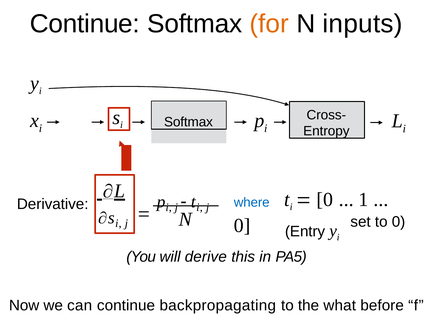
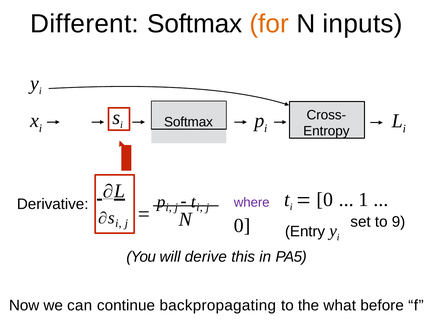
Continue: Continue -> Different (85, 24)
where colour: blue -> purple (252, 202)
to 0: 0 -> 9 (399, 222)
